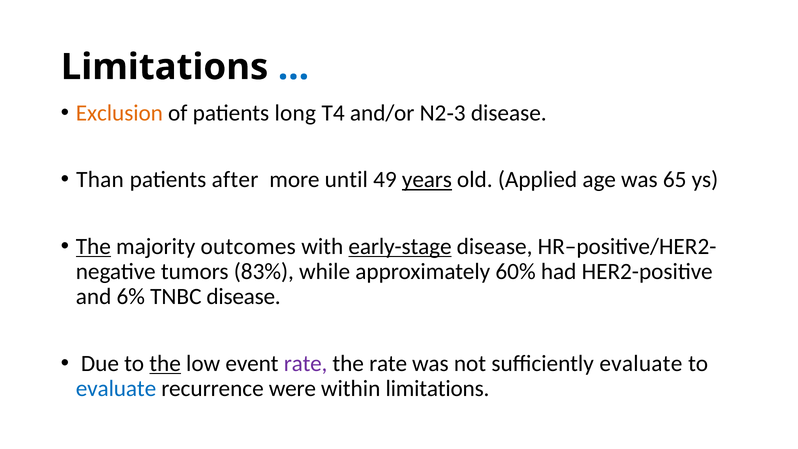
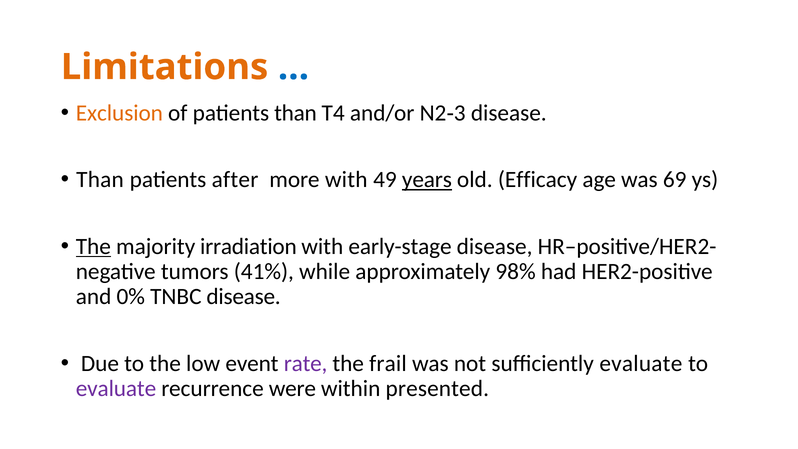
Limitations colour: black -> orange (165, 67)
patients long: long -> than (296, 113)
more until: until -> with (346, 180)
Applied: Applied -> Efficacy (538, 180)
65: 65 -> 69 (675, 180)
outcomes: outcomes -> irradiation (248, 246)
early-stage underline: present -> none (400, 246)
83%: 83% -> 41% (264, 272)
60%: 60% -> 98% (516, 272)
6%: 6% -> 0% (131, 297)
the underline: present -> none (165, 363)
the rate: rate -> frail (388, 363)
evaluate colour: blue -> purple (116, 389)
within limitations: limitations -> presented (437, 389)
